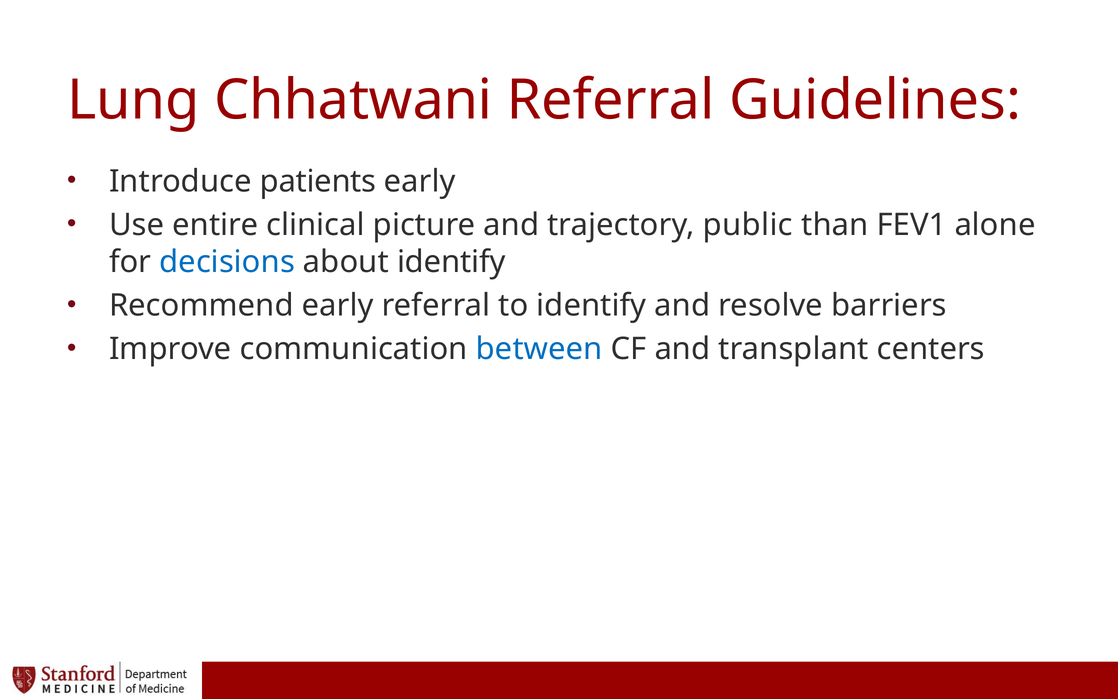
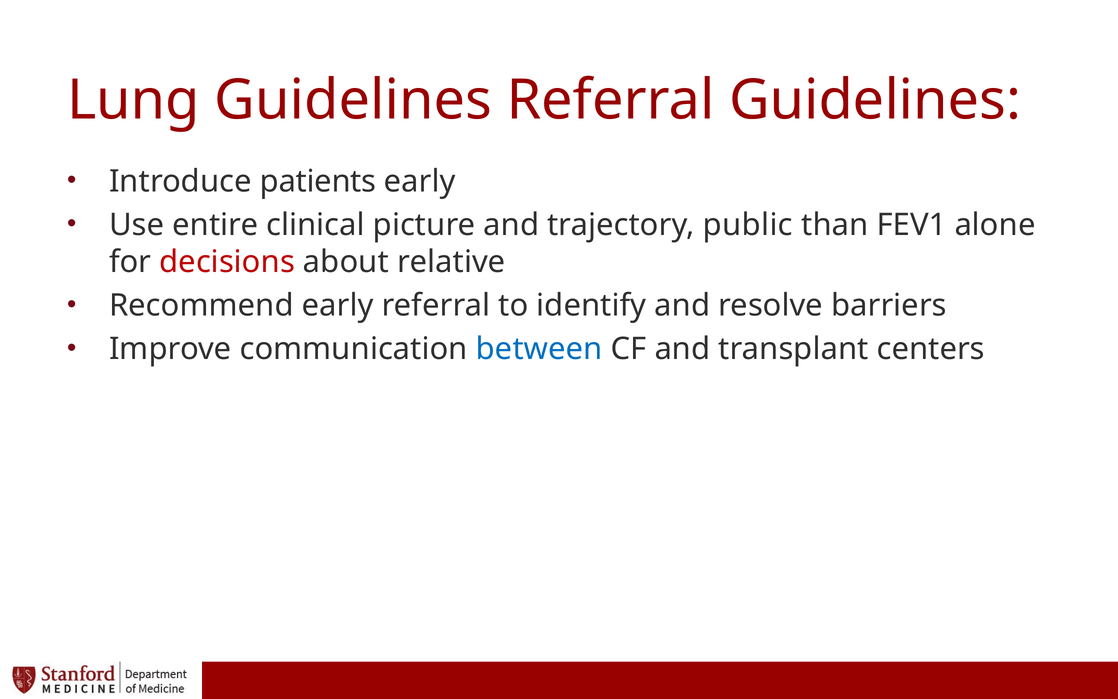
Lung Chhatwani: Chhatwani -> Guidelines (353, 100)
decisions colour: blue -> red (227, 262)
about identify: identify -> relative (451, 262)
